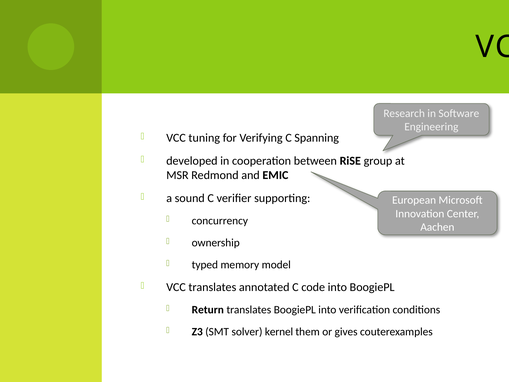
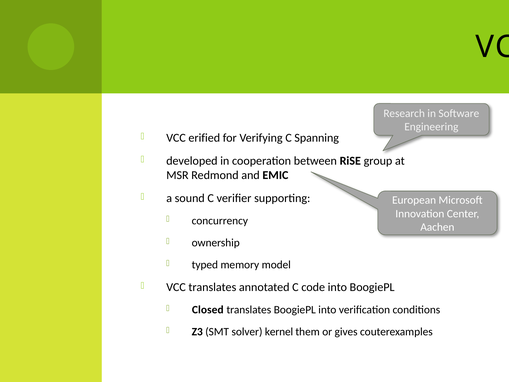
tuning: tuning -> erified (204, 138)
Return: Return -> Closed (208, 310)
